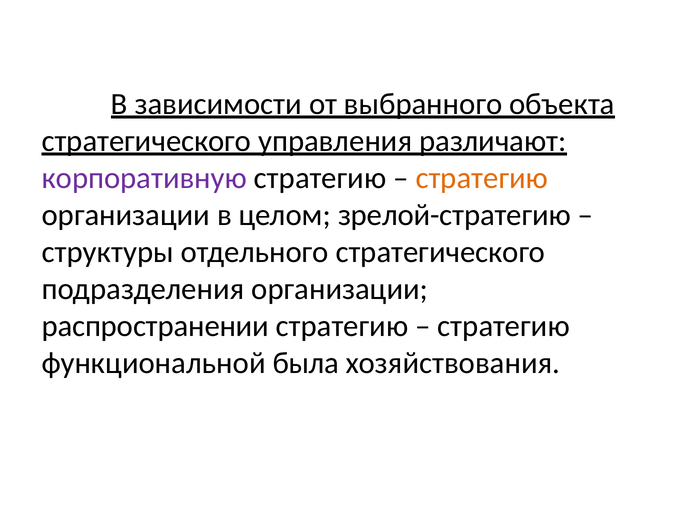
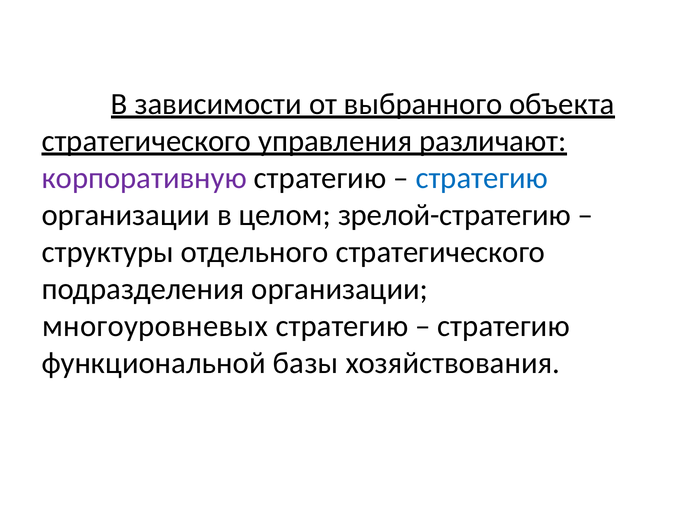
стратегию colour: orange -> blue (482, 178)
распространении: распространении -> многоуровневых (155, 326)
была: была -> базы (306, 363)
